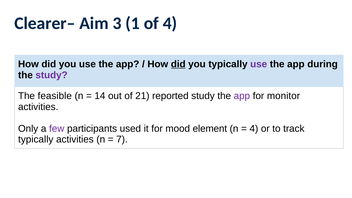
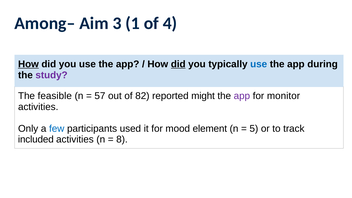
Clearer–: Clearer– -> Among– (45, 23)
How underline: none -> present (28, 64)
use colour: purple -> blue (259, 64)
14: 14 -> 57 (100, 96)
21: 21 -> 82 (142, 96)
reported study: study -> might (203, 96)
few colour: purple -> blue (57, 129)
4: 4 -> 5 (254, 129)
typically: typically -> included (36, 140)
7: 7 -> 8 (122, 140)
